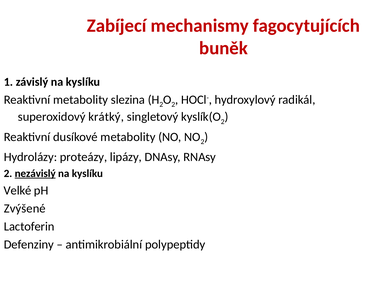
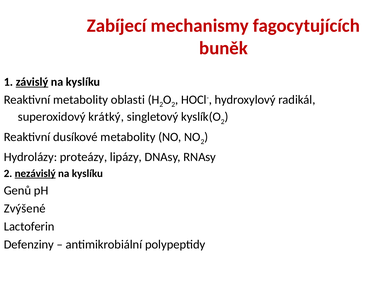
závislý underline: none -> present (32, 82)
slezina: slezina -> oblasti (128, 100)
Velké: Velké -> Genů (17, 191)
